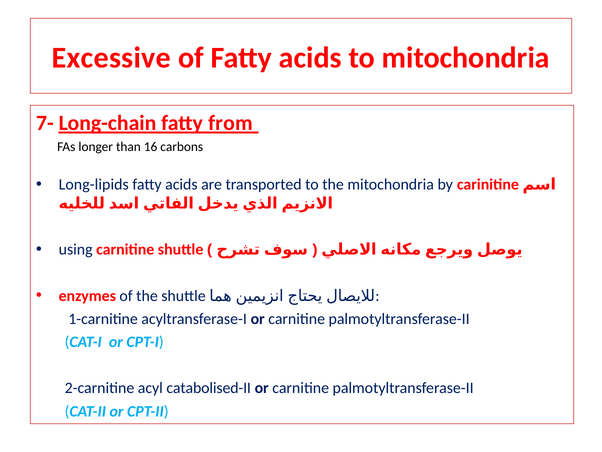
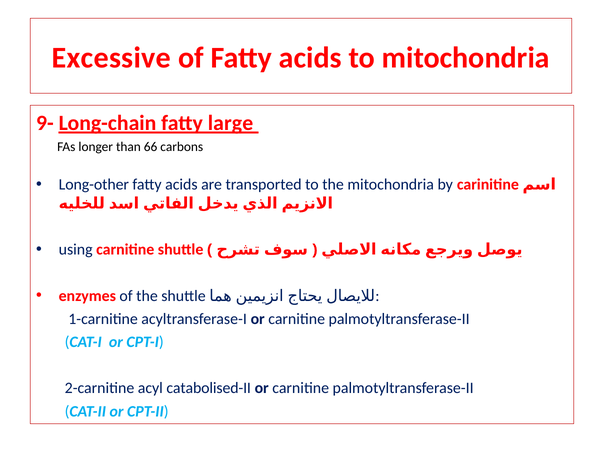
7-: 7- -> 9- (45, 123)
from: from -> large (231, 123)
16: 16 -> 66 (151, 147)
Long-lipids: Long-lipids -> Long-other (94, 184)
